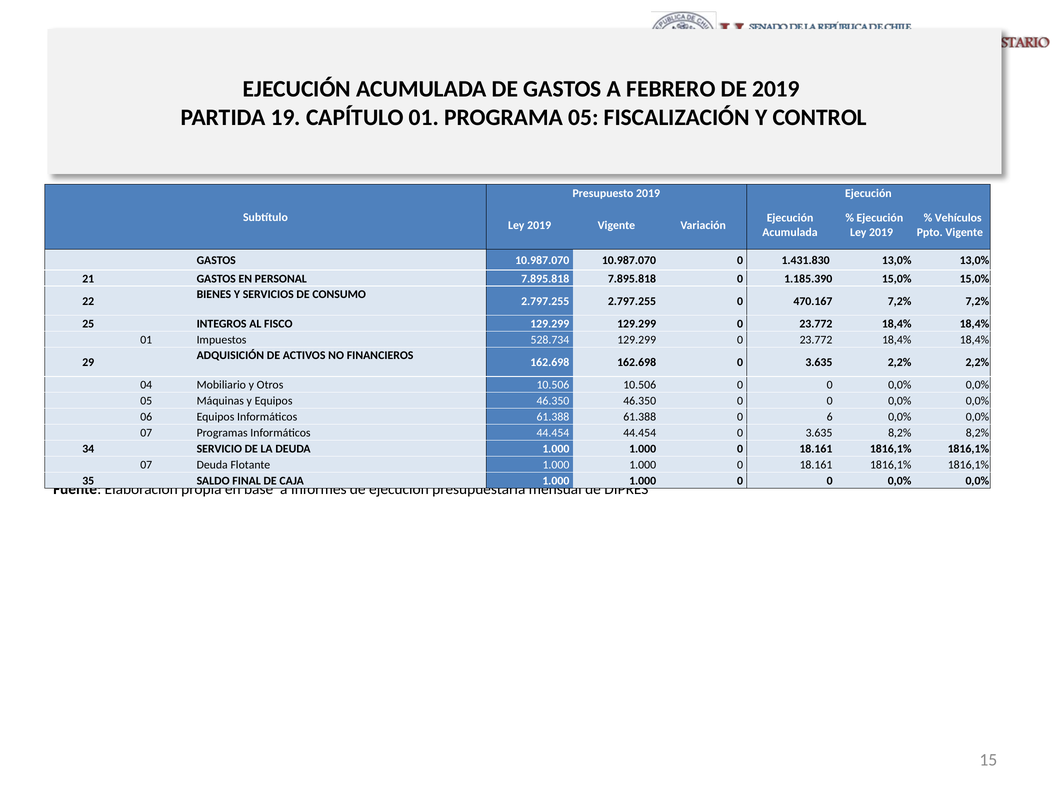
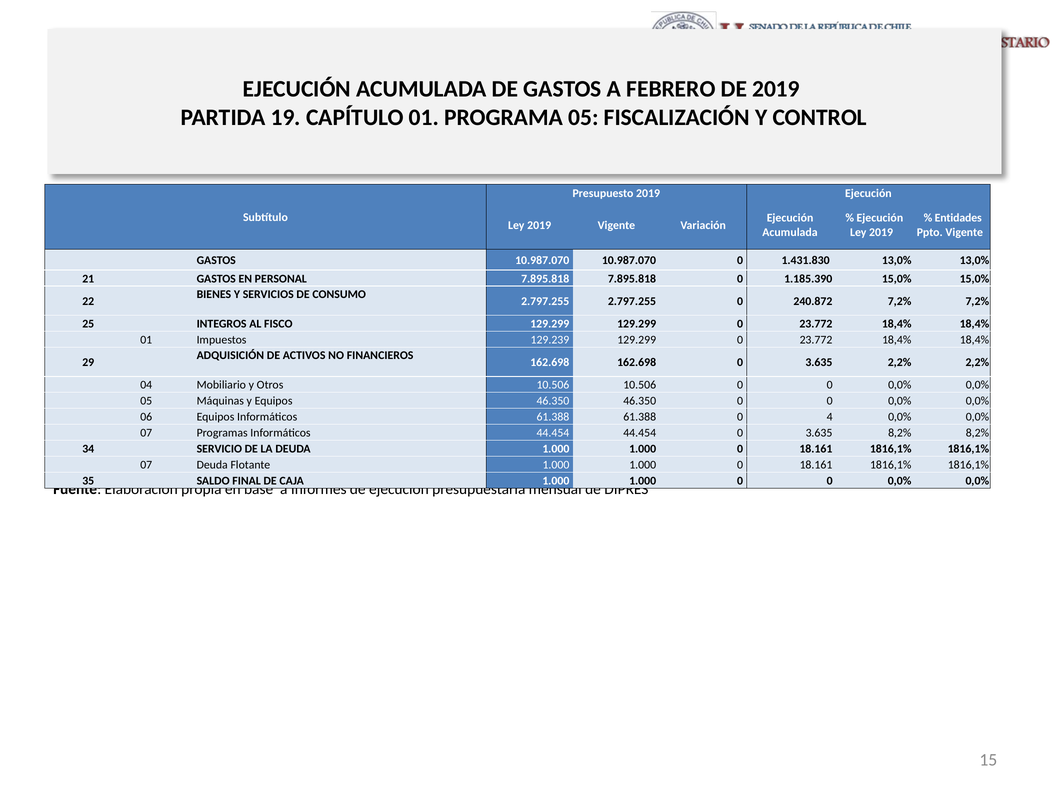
Vehículos: Vehículos -> Entidades (958, 218)
470.167: 470.167 -> 240.872 (813, 301)
528.734: 528.734 -> 129.239 (550, 340)
6: 6 -> 4 (830, 417)
